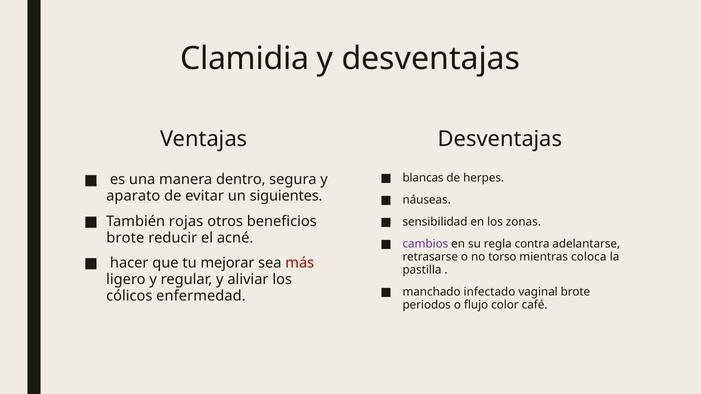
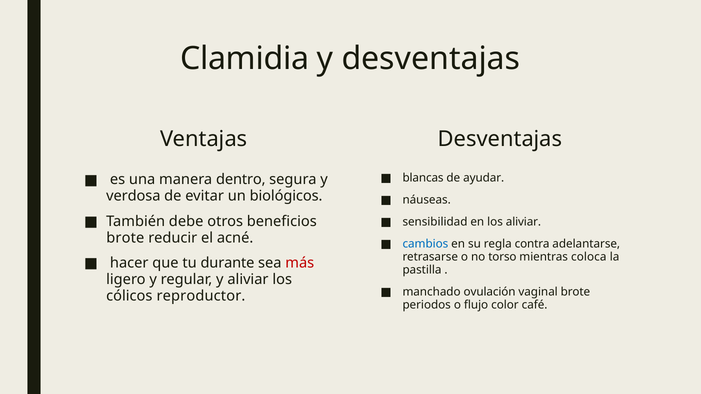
herpes: herpes -> ayudar (484, 178)
aparato: aparato -> verdosa (133, 196)
siguientes: siguientes -> biológicos (286, 196)
rojas: rojas -> debe (186, 221)
los zonas: zonas -> aliviar (523, 222)
cambios colour: purple -> blue (425, 244)
mejorar: mejorar -> durante (227, 263)
infectado: infectado -> ovulación (490, 292)
enfermedad: enfermedad -> reproductor (201, 296)
